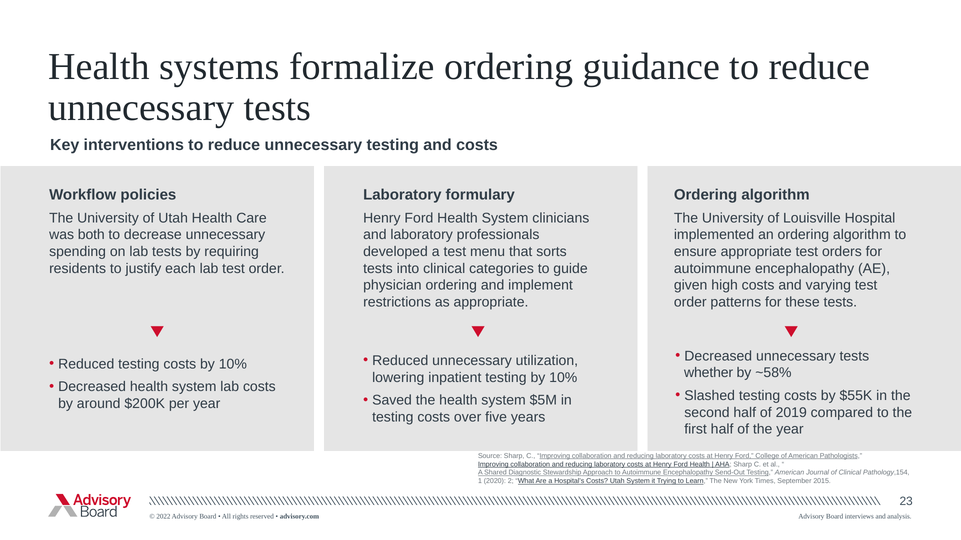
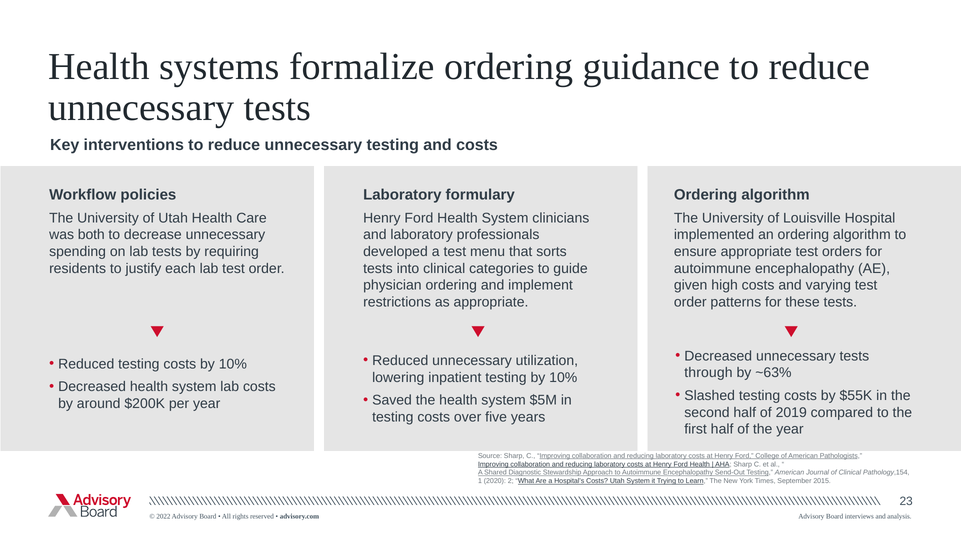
whether: whether -> through (708, 373)
~58%: ~58% -> ~63% (773, 373)
